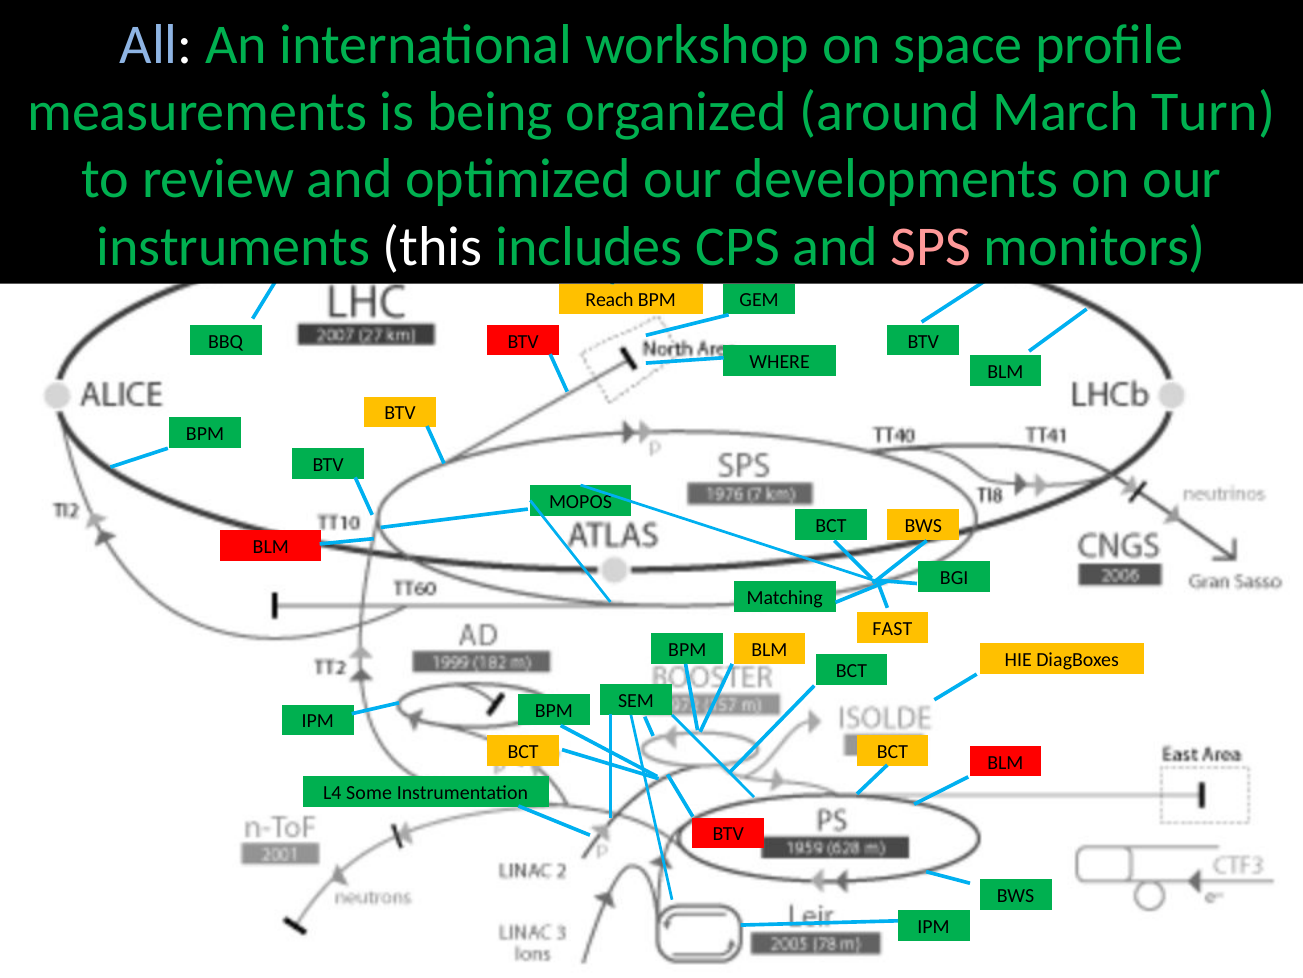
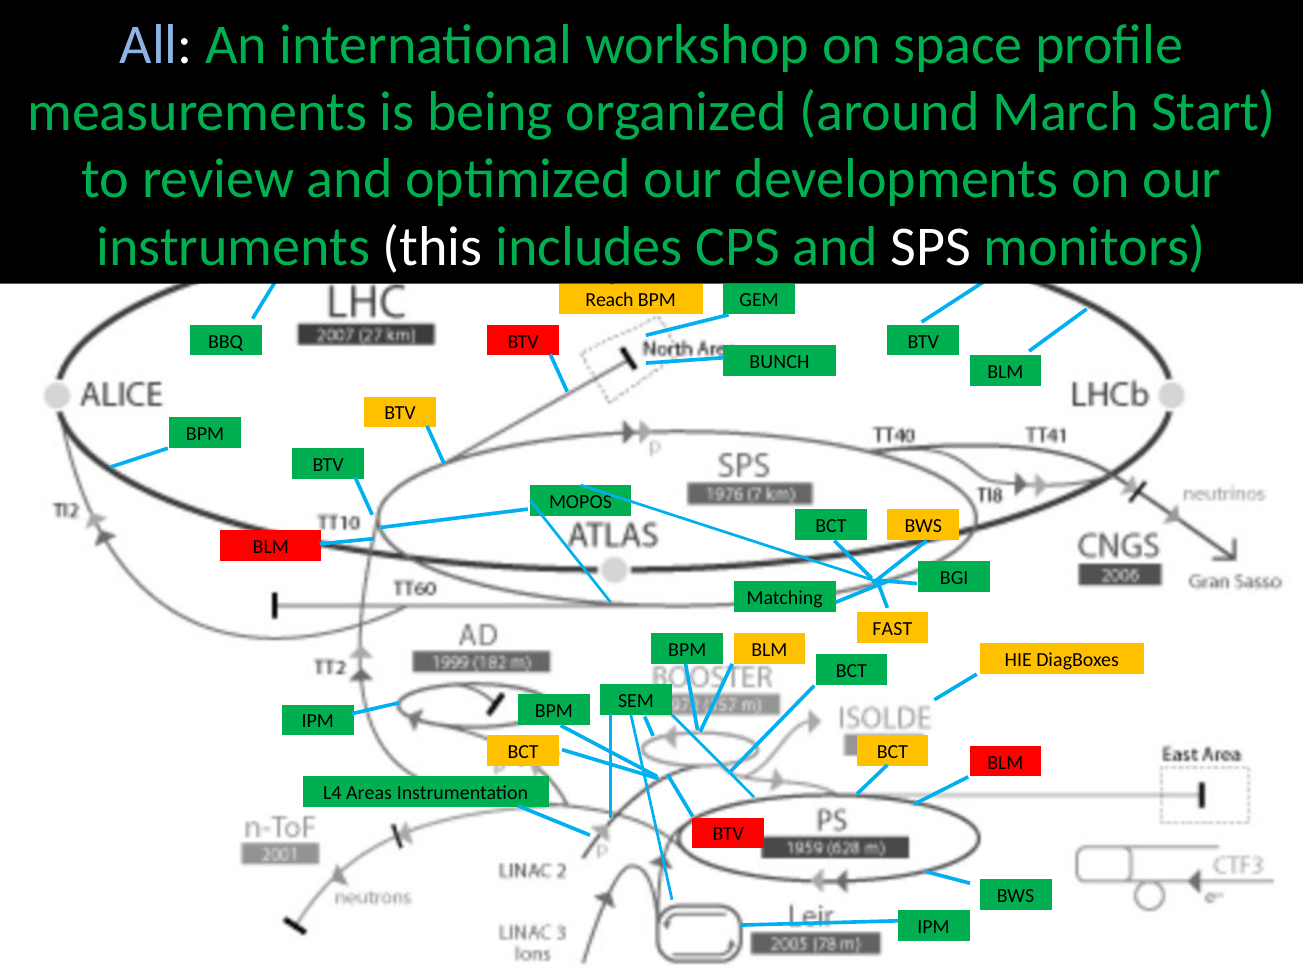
Turn: Turn -> Start (1214, 112)
SPS colour: pink -> white (931, 247)
WHERE: WHERE -> BUNCH (780, 362)
Some: Some -> Areas (369, 793)
